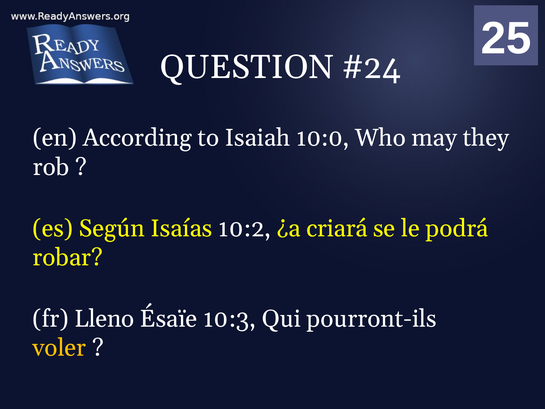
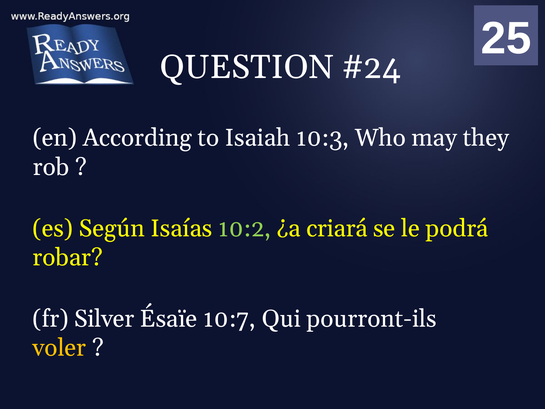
10:0: 10:0 -> 10:3 (323, 138)
10:2 colour: white -> light green (245, 228)
Lleno: Lleno -> Silver (104, 319)
10:3: 10:3 -> 10:7 (229, 319)
